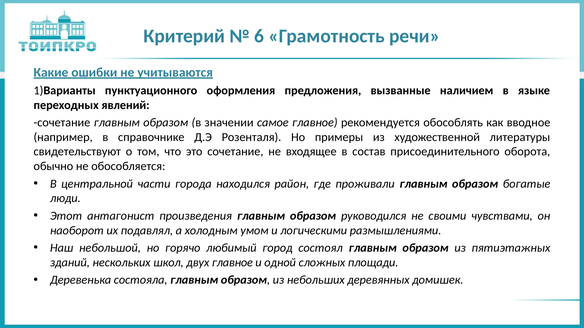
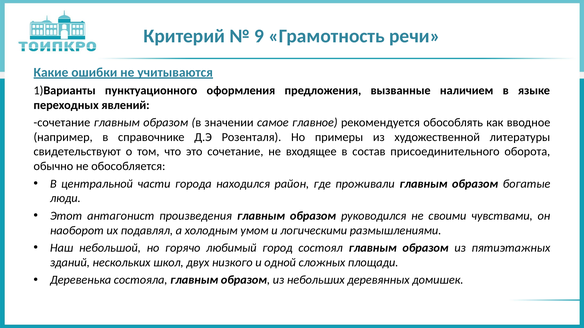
6: 6 -> 9 (259, 36)
двух главное: главное -> низкого (232, 263)
